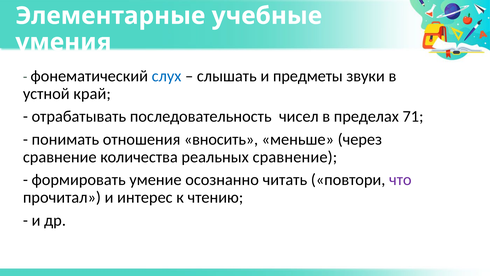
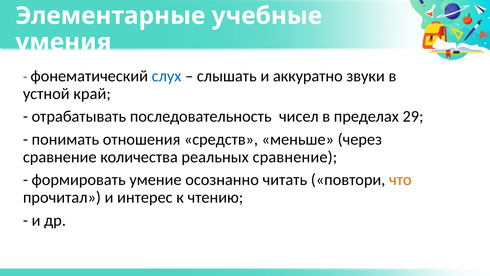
предметы: предметы -> аккуратно (308, 76)
71: 71 -> 29 (413, 116)
вносить: вносить -> средств (221, 139)
что colour: purple -> orange (400, 180)
